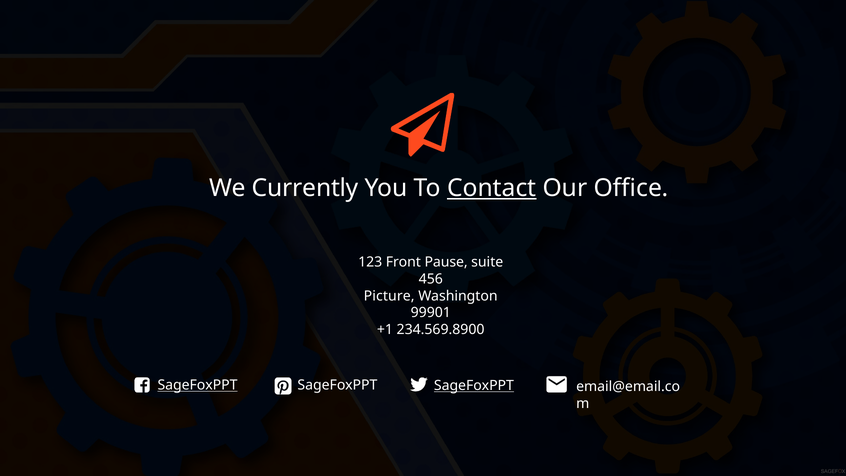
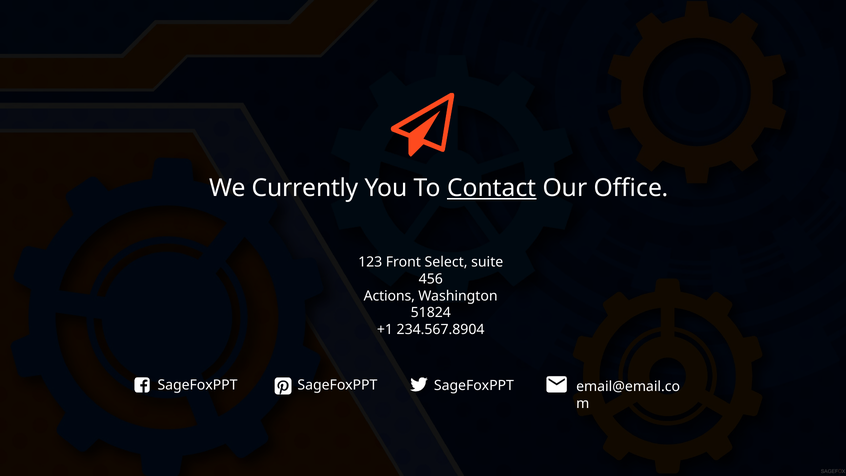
Pause: Pause -> Select (446, 262)
Picture: Picture -> Actions (389, 296)
99901: 99901 -> 51824 (431, 313)
234.569.8900: 234.569.8900 -> 234.567.8904 (441, 330)
SageFoxPPT underline: present -> none (198, 385)
SageFoxPPT underline: present -> none (474, 386)
